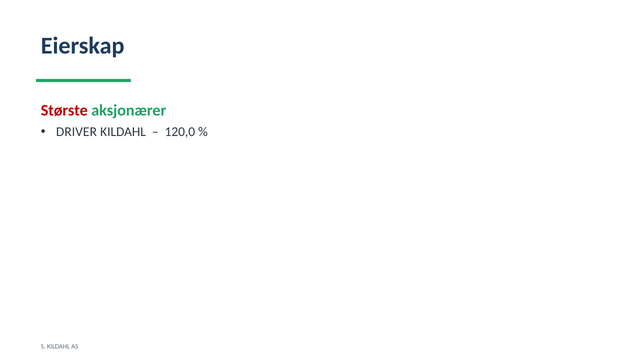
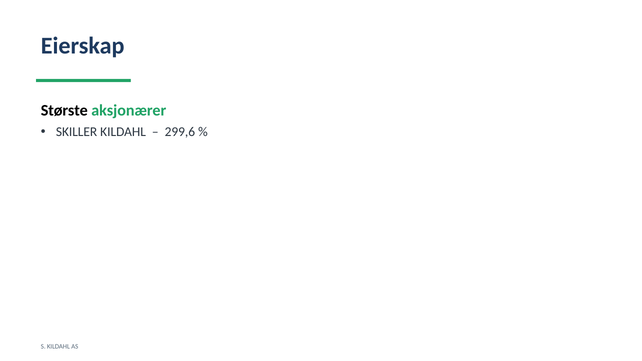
Største colour: red -> black (64, 111)
DRIVER: DRIVER -> SKILLER (77, 132)
120,0: 120,0 -> 299,6 (180, 132)
